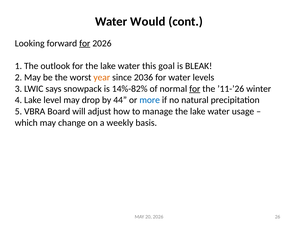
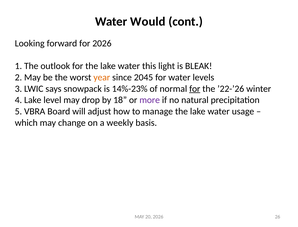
for underline: present -> none (85, 43)
goal: goal -> light (167, 66)
2036: 2036 -> 2045 (144, 77)
14%-82%: 14%-82% -> 14%-23% (130, 89)
’11-’26: ’11-’26 -> ’22-’26 (231, 89)
44: 44 -> 18 (120, 100)
more colour: blue -> purple (150, 100)
